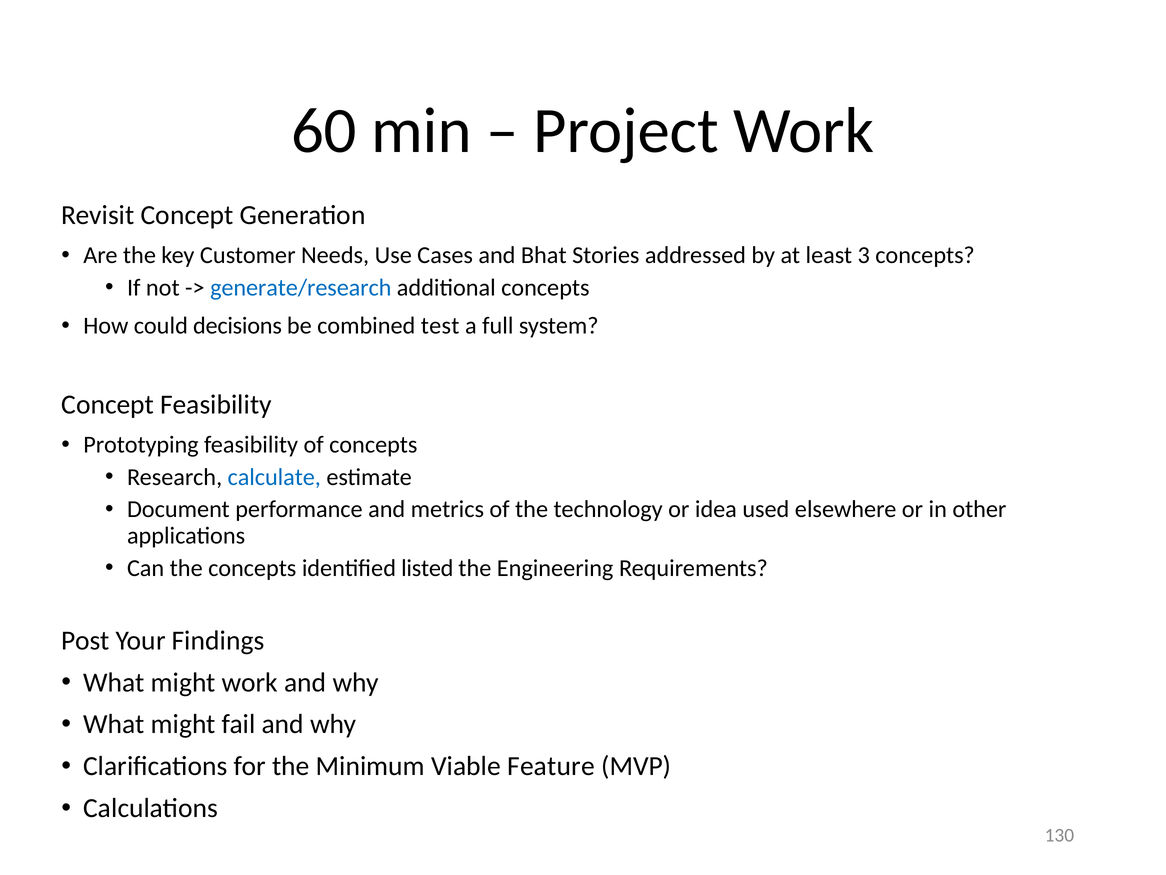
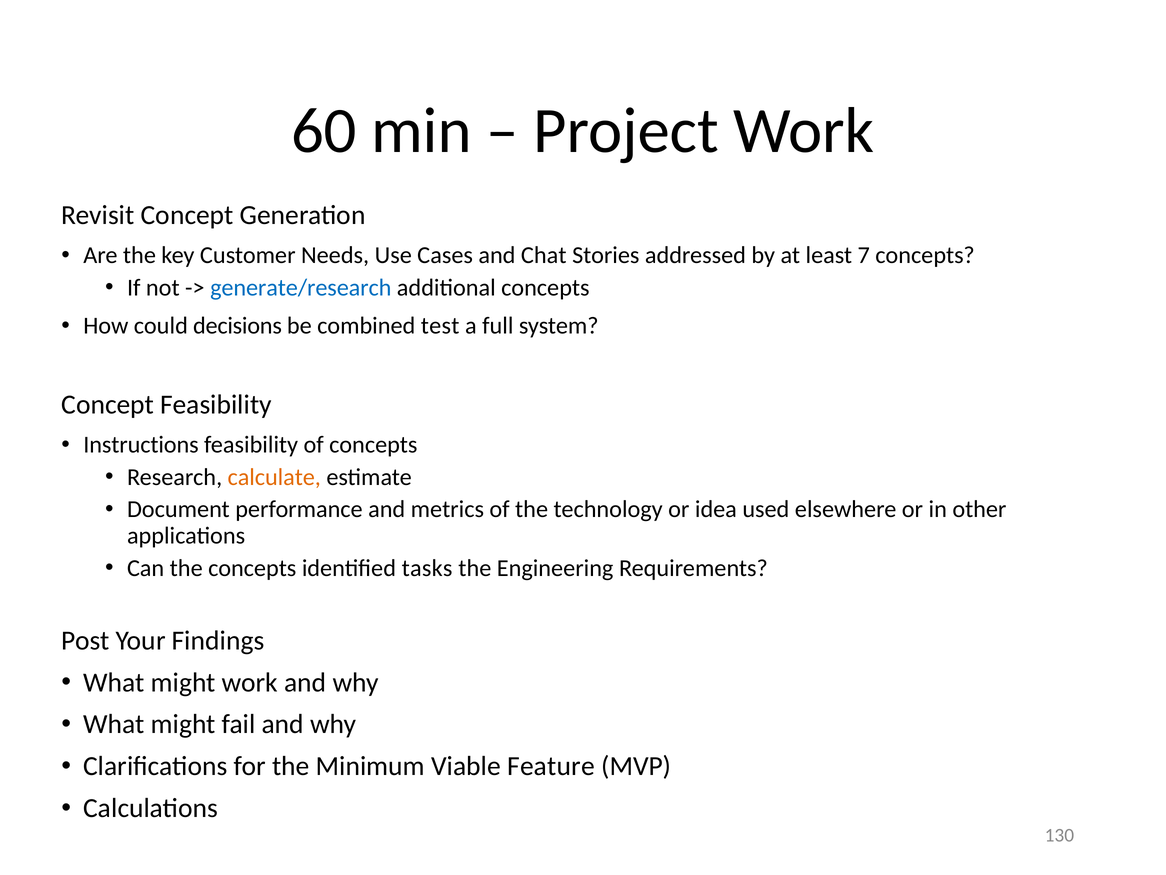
Bhat: Bhat -> Chat (544, 255)
3: 3 -> 7 (864, 255)
Prototyping: Prototyping -> Instructions (141, 444)
calculate colour: blue -> orange (274, 477)
listed: listed -> tasks (427, 568)
